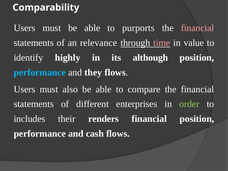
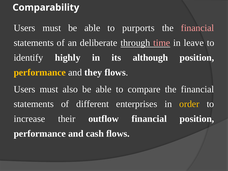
relevance: relevance -> deliberate (99, 43)
value: value -> leave (194, 43)
performance colour: light blue -> yellow (40, 72)
order colour: light green -> yellow (189, 104)
includes: includes -> increase (29, 119)
renders: renders -> outflow (104, 119)
